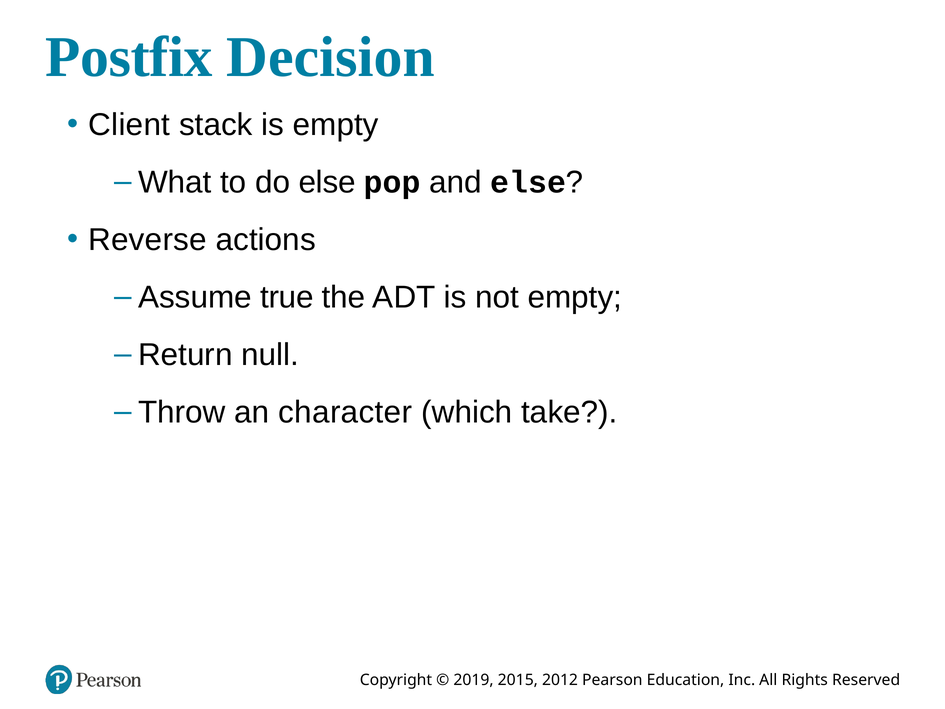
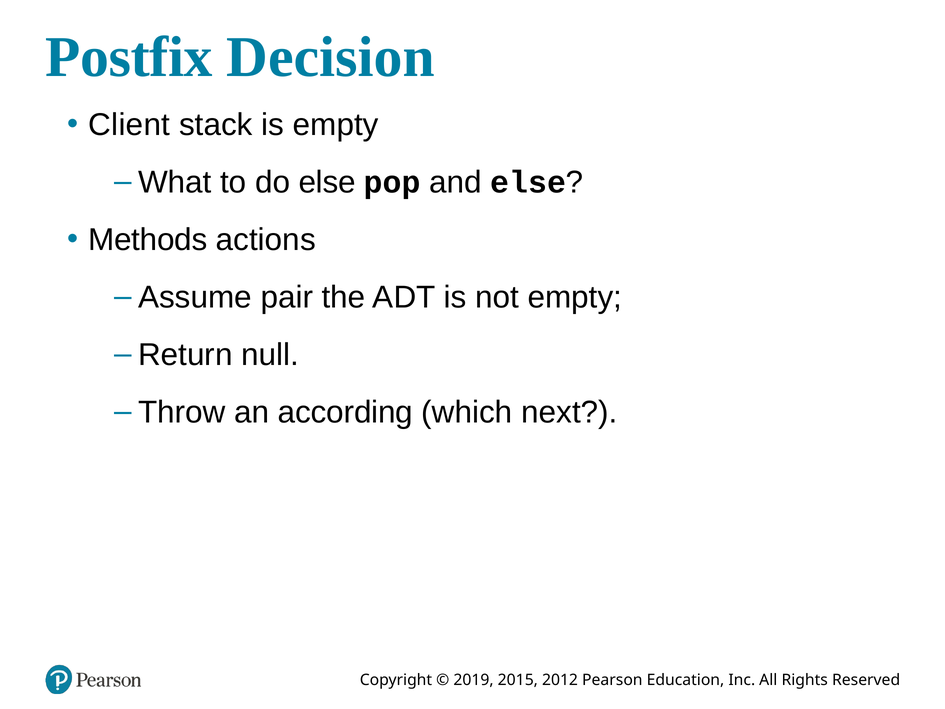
Reverse: Reverse -> Methods (148, 240)
true: true -> pair (287, 297)
character: character -> according (345, 412)
take: take -> next (569, 412)
